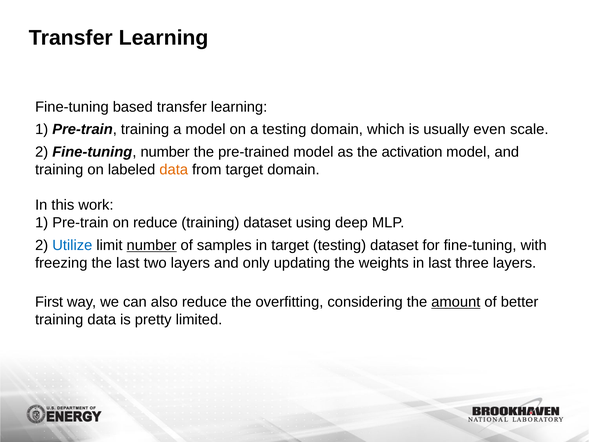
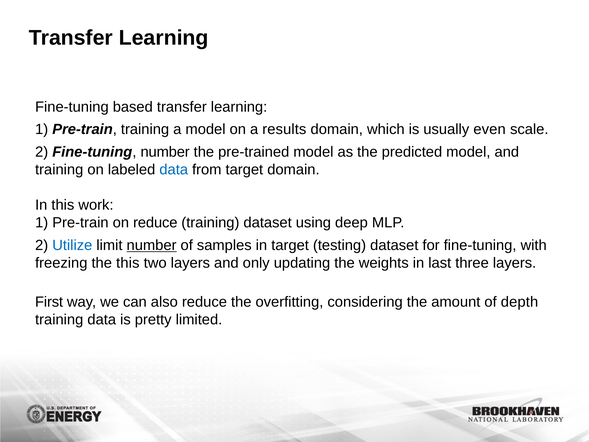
a testing: testing -> results (284, 129)
activation: activation -> predicted (412, 152)
data colour: orange -> blue (174, 170)
the last: last -> this (128, 263)
amount underline: present -> none (456, 302)
better: better -> depth (520, 302)
